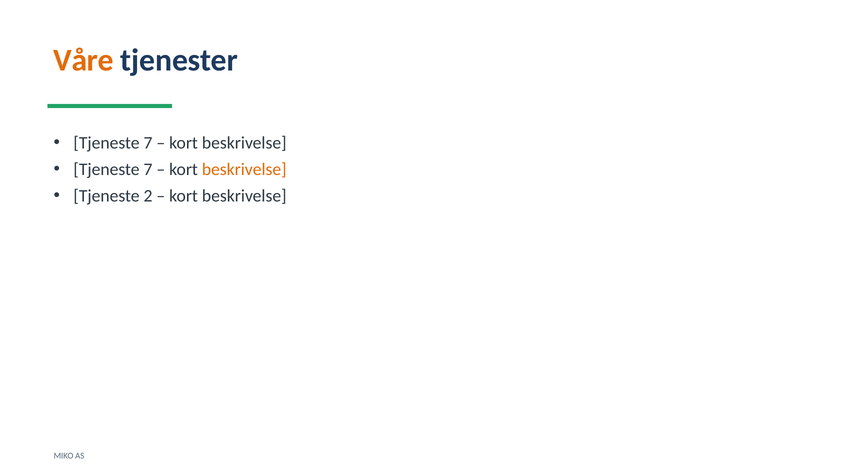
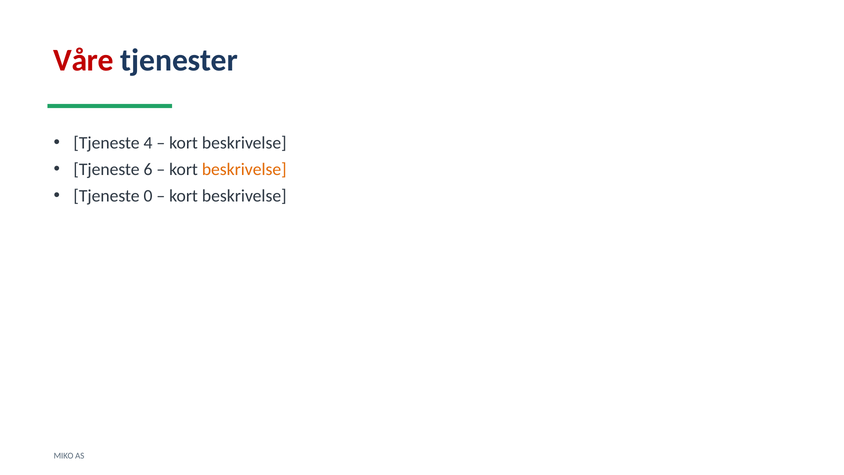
Våre colour: orange -> red (84, 60)
7: 7 -> 4 (148, 143)
7: 7 -> 6 (148, 169)
2: 2 -> 0 (148, 196)
